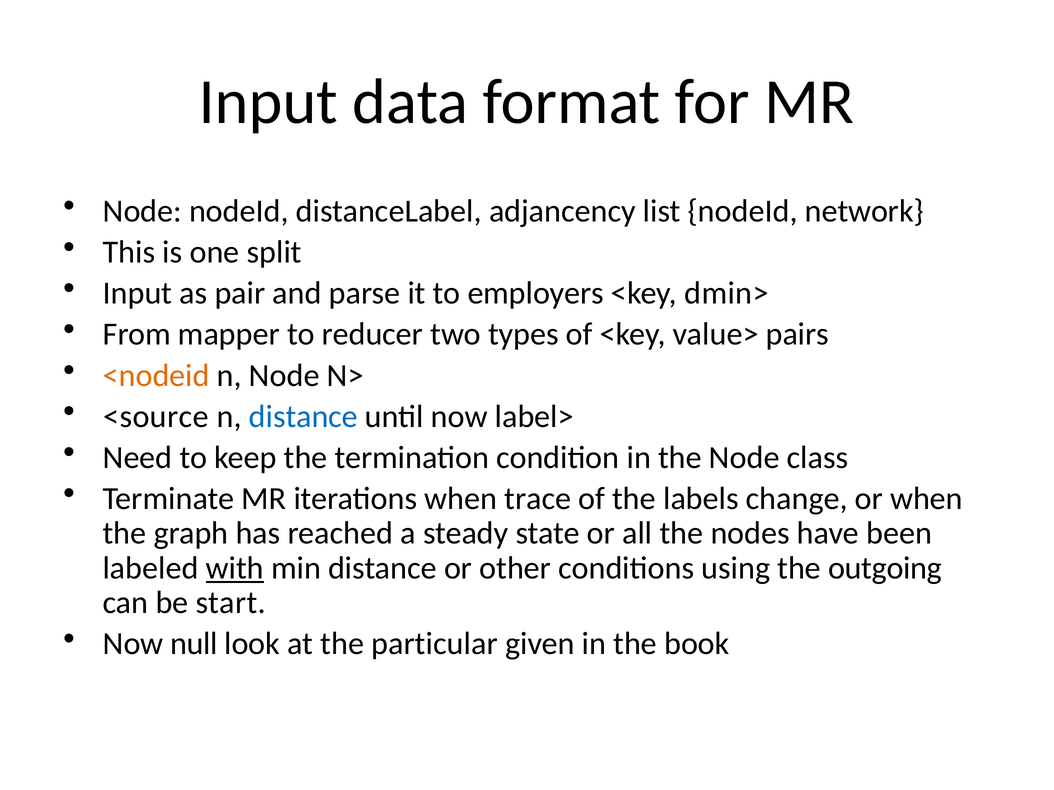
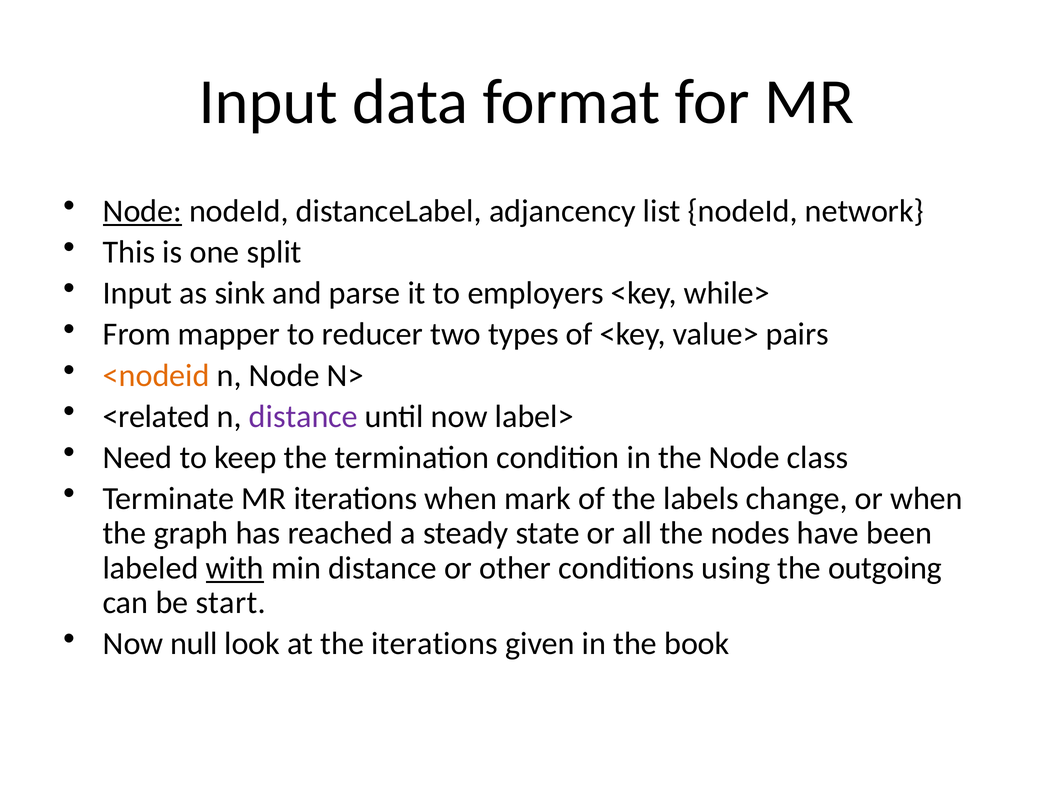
Node underline: none -> present (142, 211)
pair: pair -> sink (240, 293)
dmin>: dmin> -> while> (727, 293)
<source: <source -> <related (156, 417)
distance colour: blue -> purple (303, 417)
trace: trace -> mark (538, 499)
the particular: particular -> iterations (434, 644)
